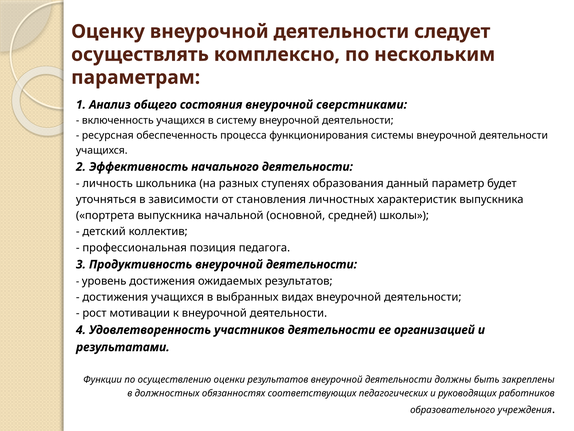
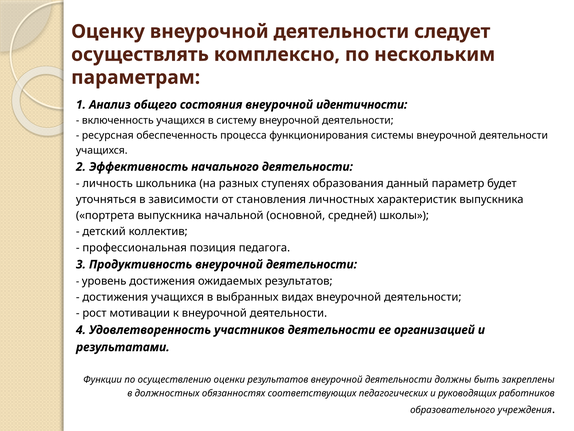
сверстниками: сверстниками -> идентичности (362, 105)
